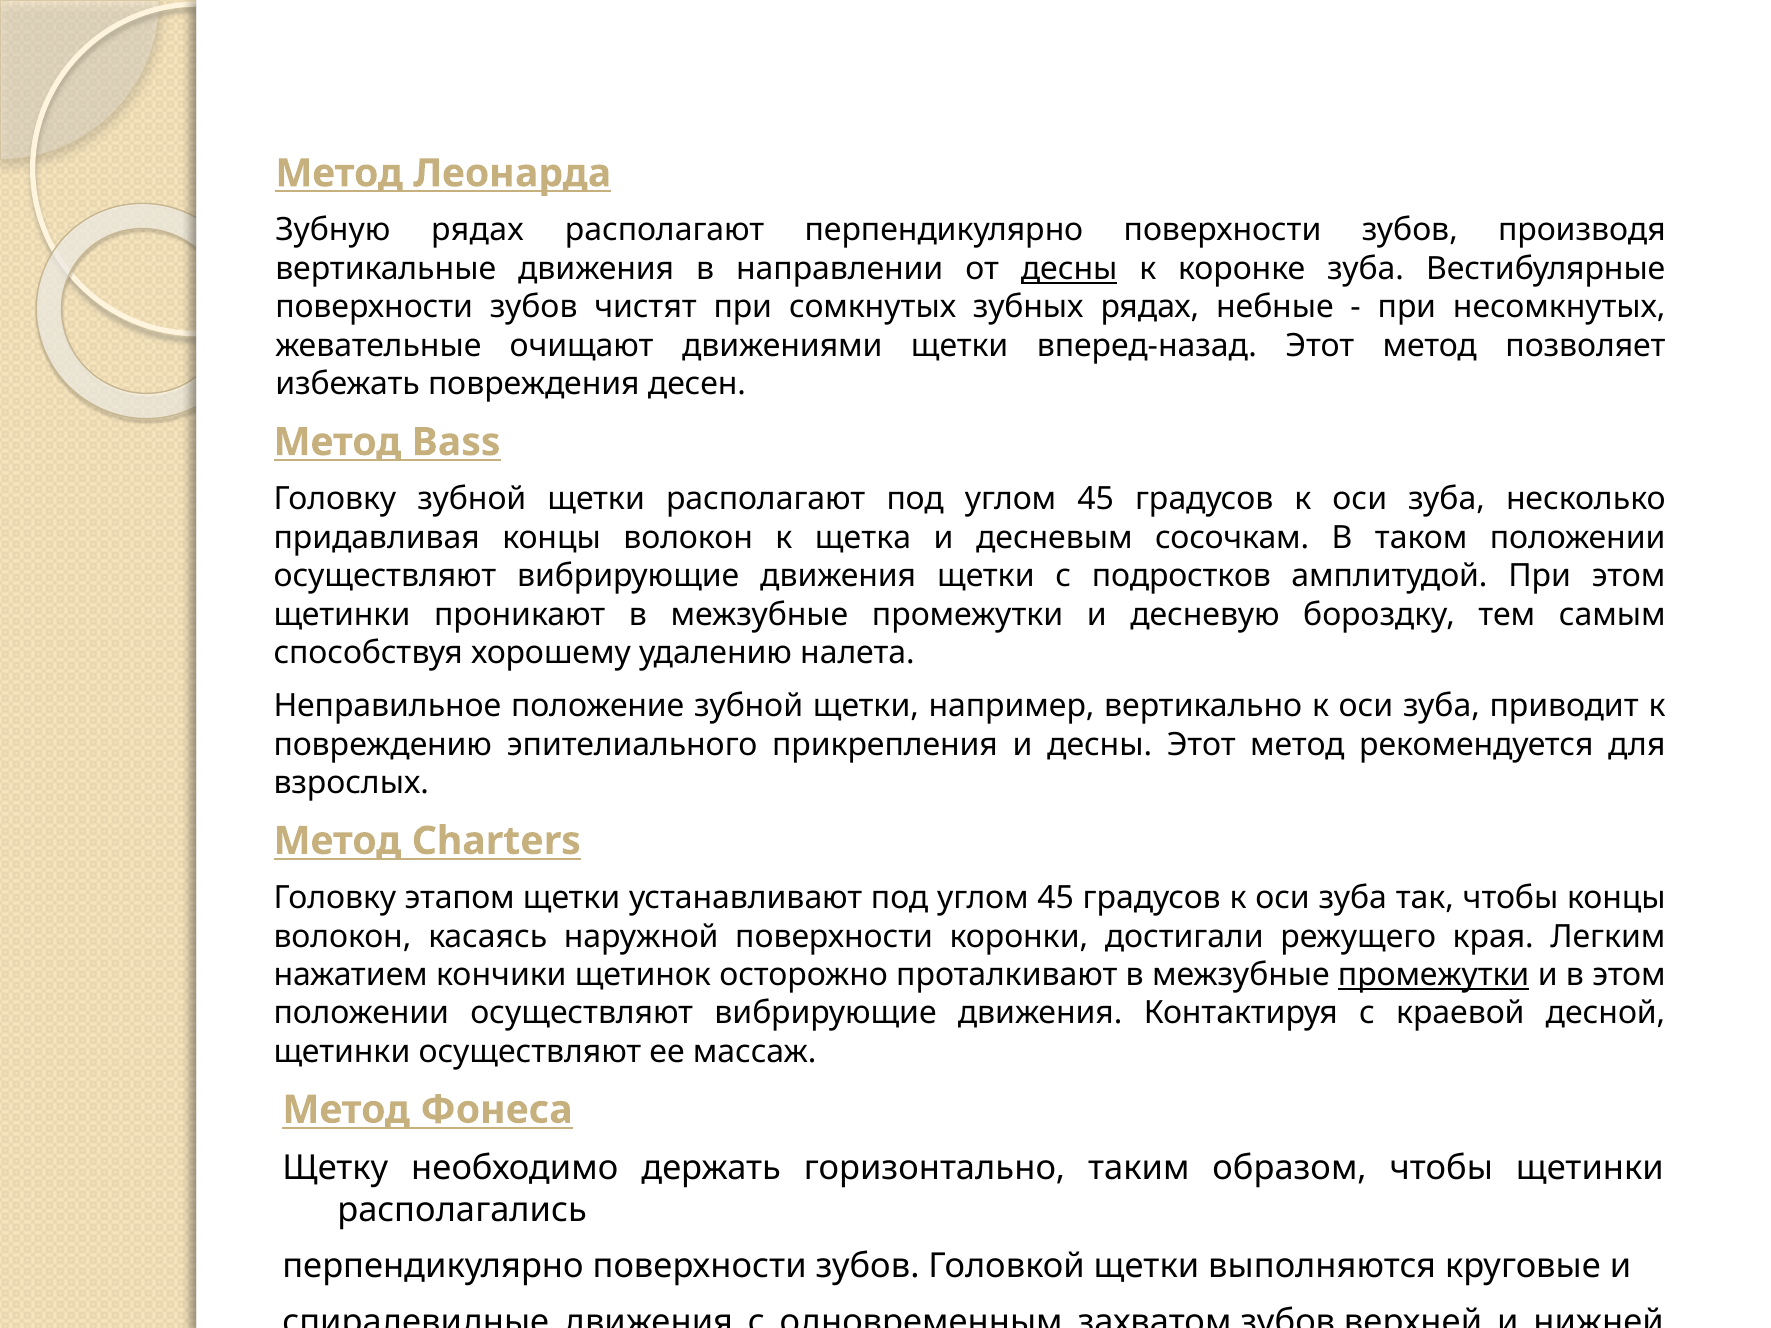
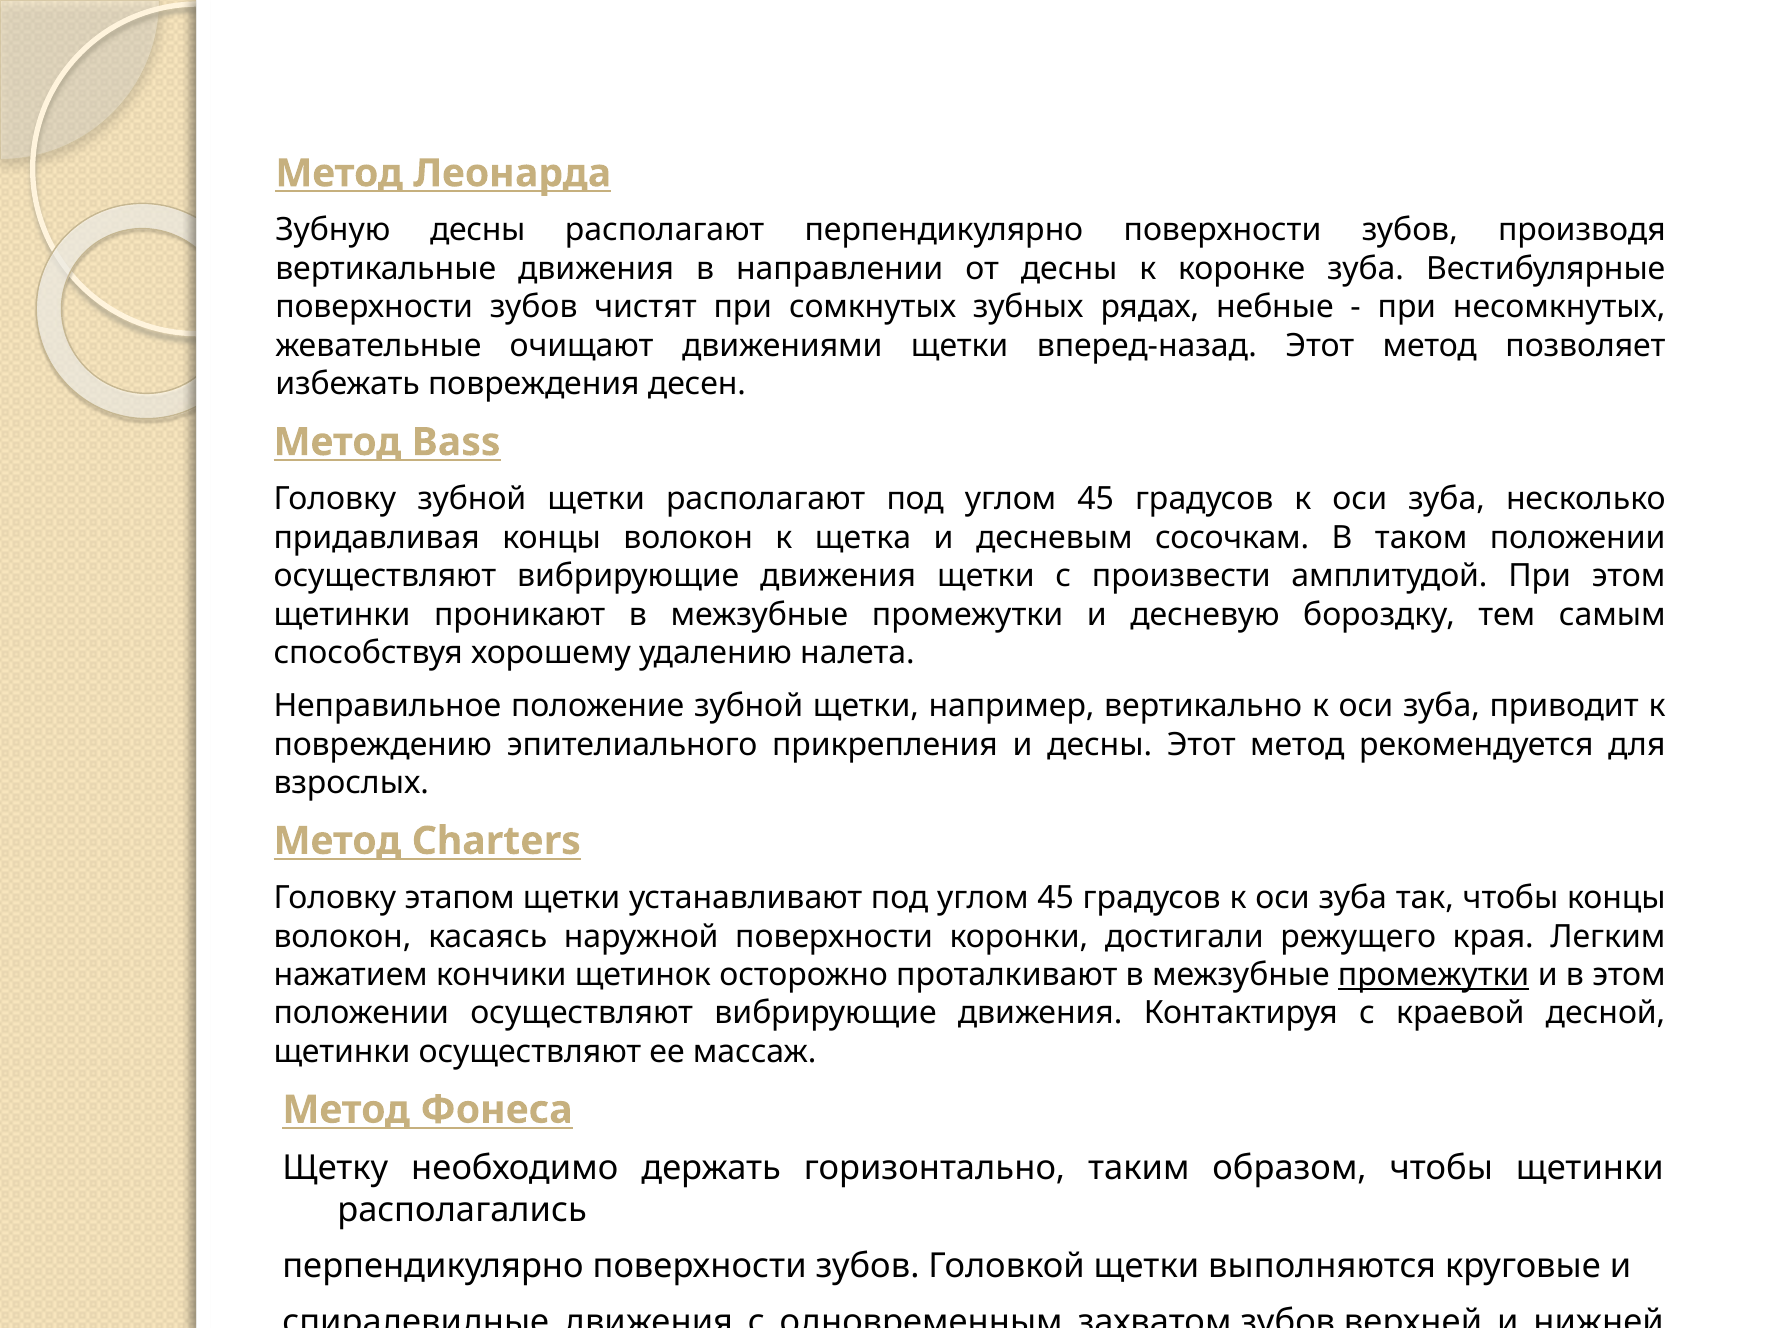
Зубную рядах: рядах -> десны (478, 230)
десны underline: present -> none (1069, 269)
подростков: подростков -> произвести (1181, 576)
